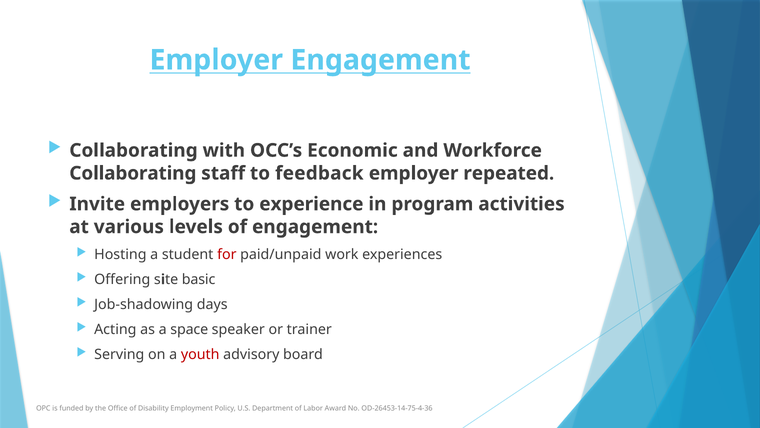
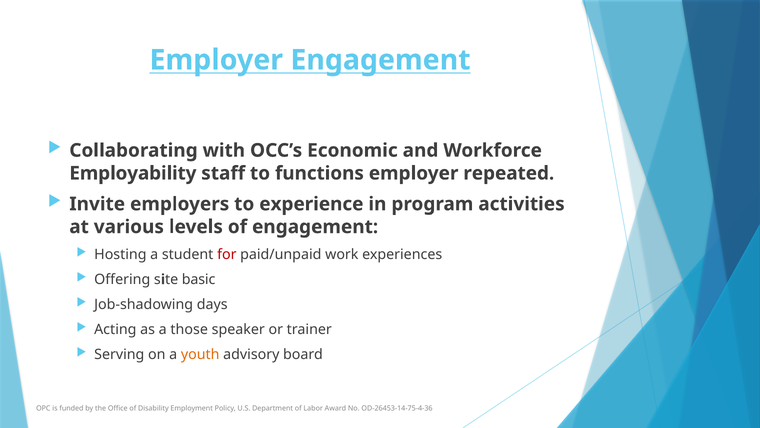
Collaborating: Collaborating -> Employability (133, 173)
feedback: feedback -> functions (319, 173)
space: space -> those (189, 329)
youth colour: red -> orange (200, 354)
